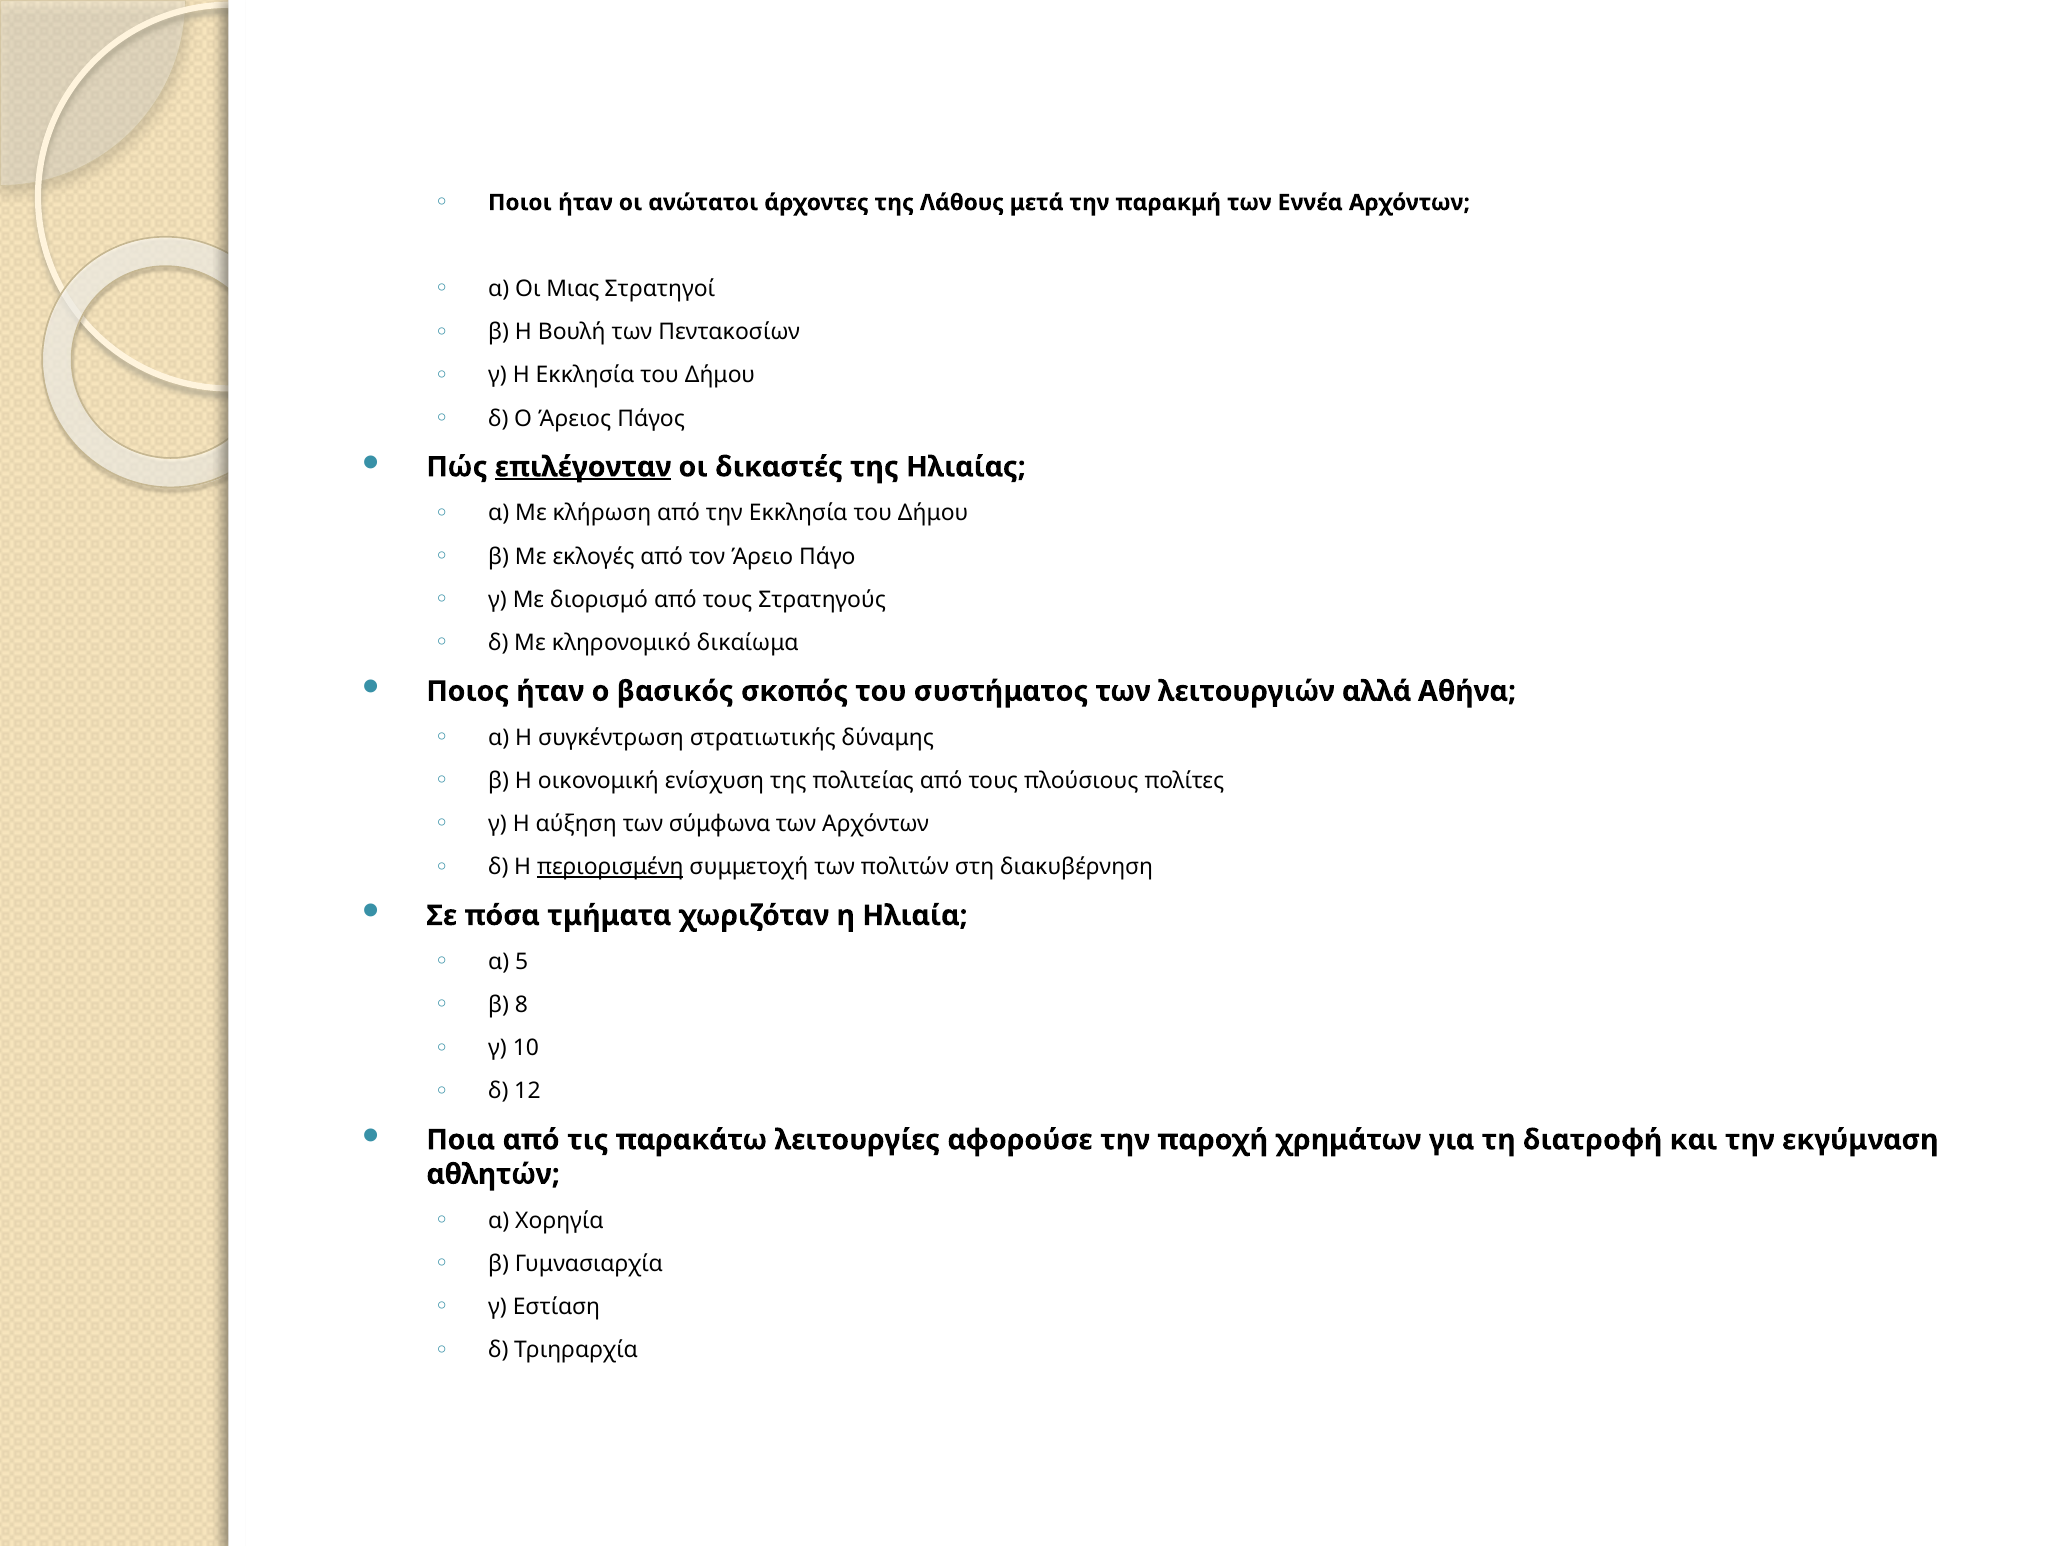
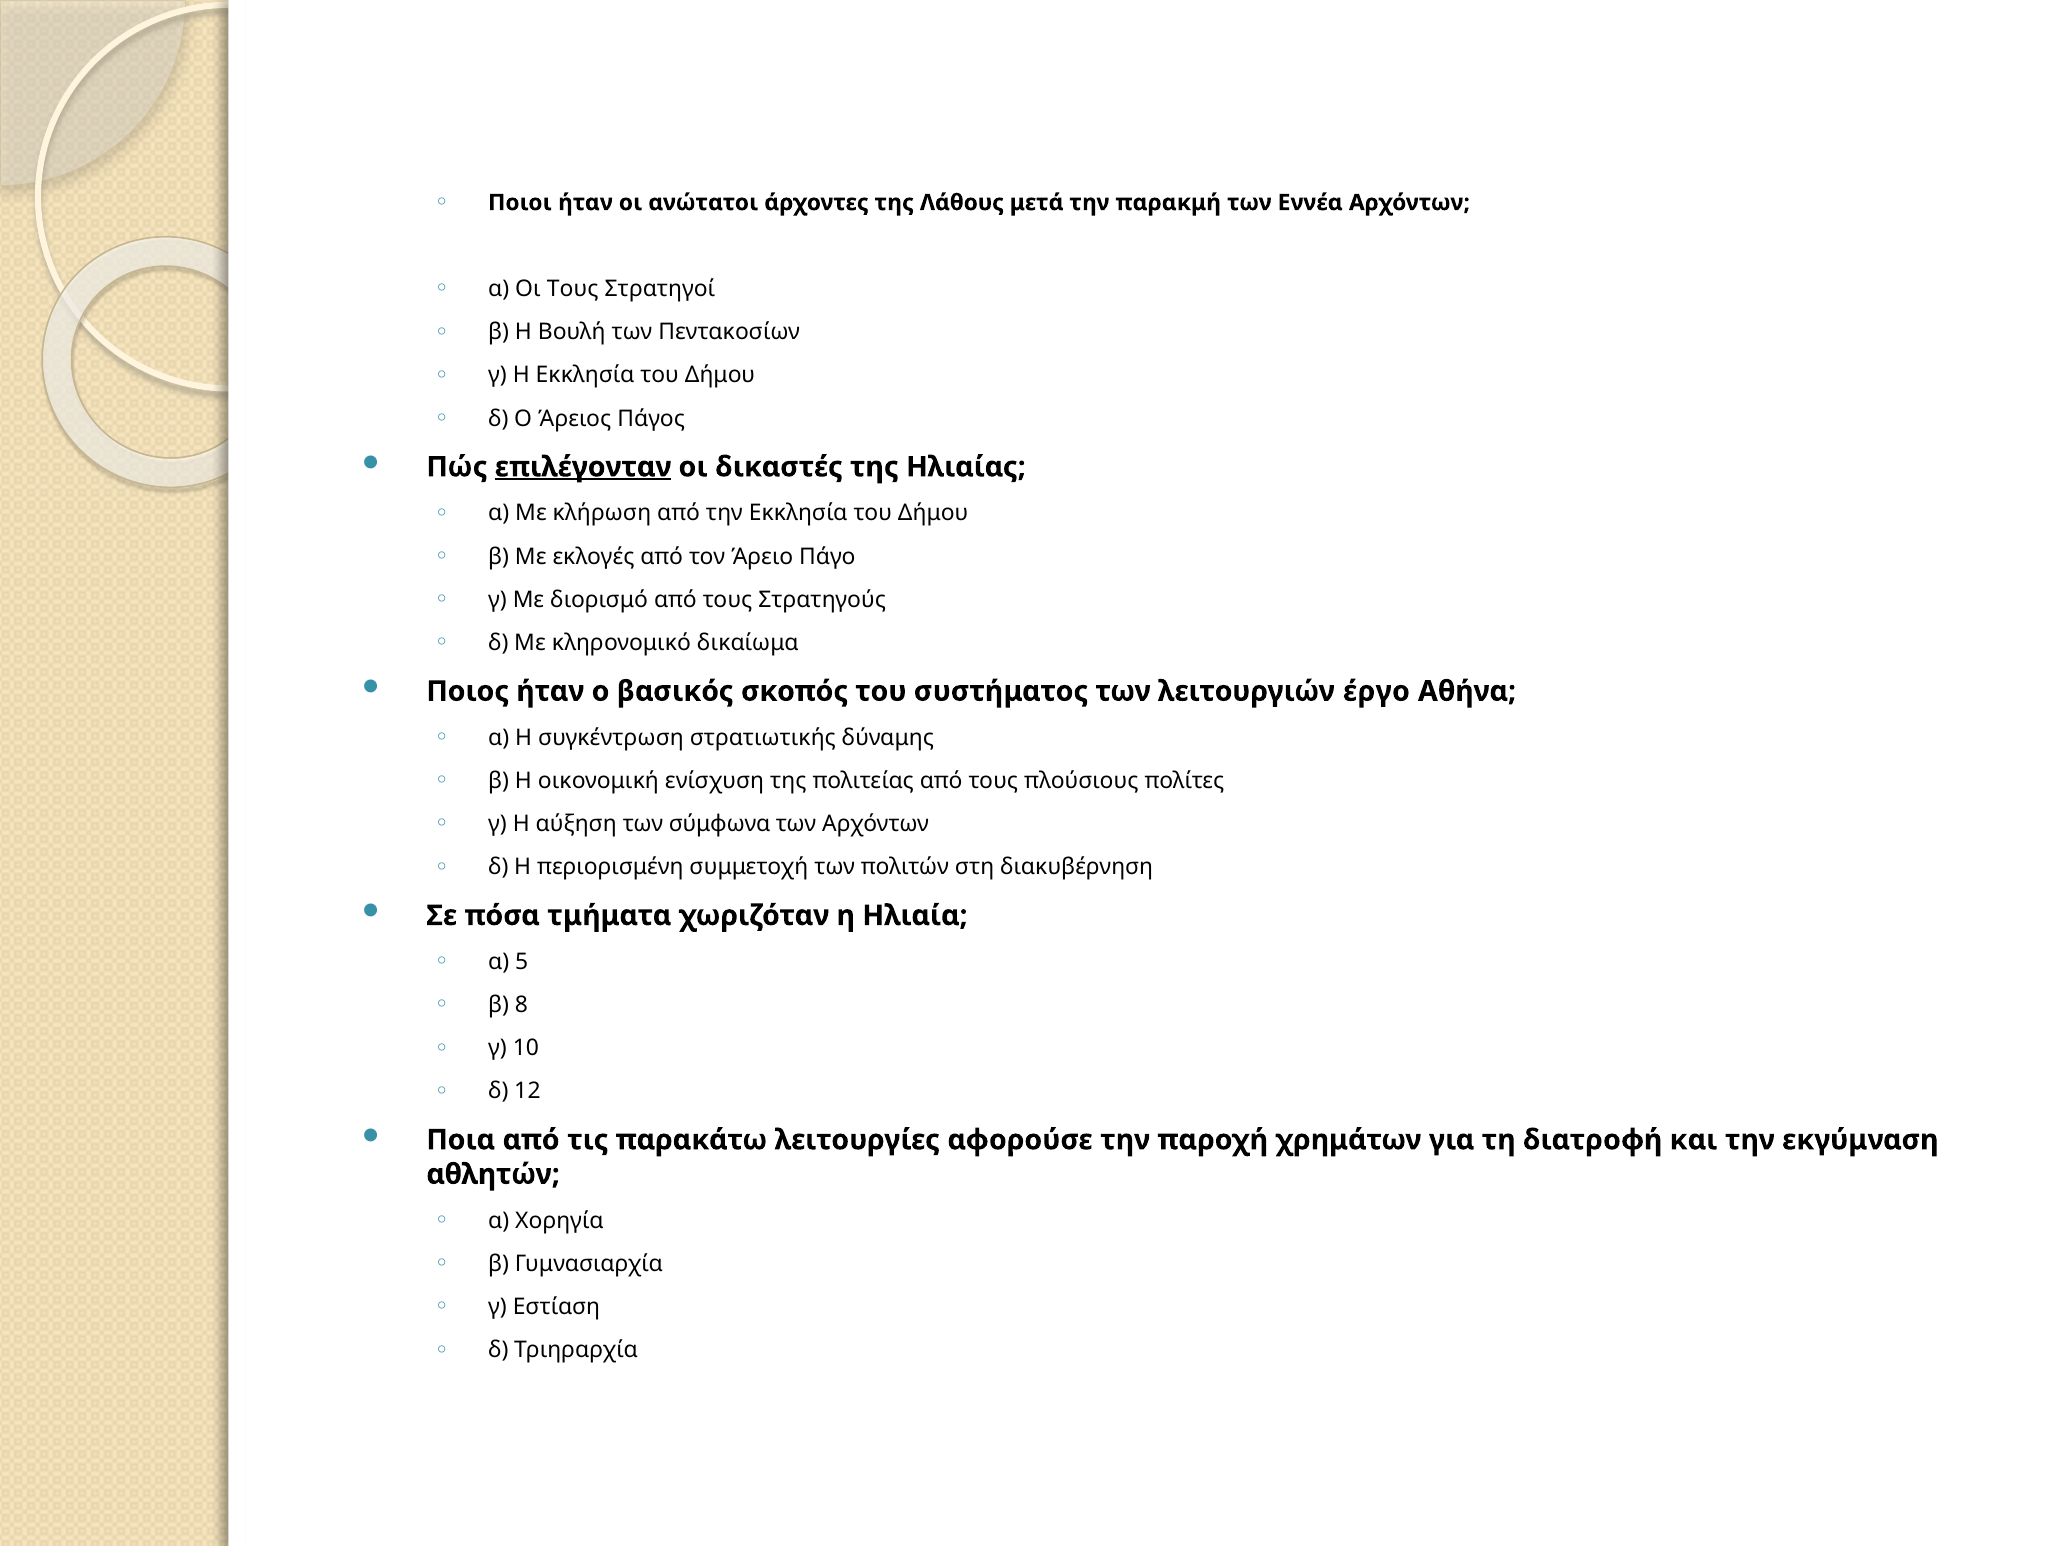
Οι Μιας: Μιας -> Τους (573, 289)
αλλά: αλλά -> έργο (1376, 691)
περιορισμένη underline: present -> none (610, 867)
